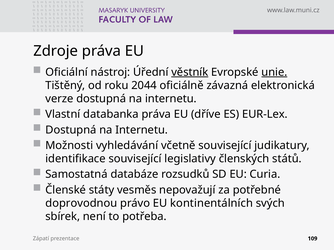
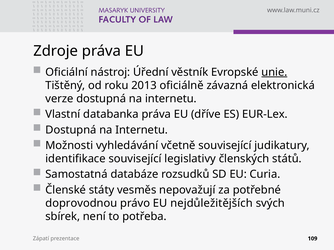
věstník underline: present -> none (190, 72)
2044: 2044 -> 2013 (144, 86)
kontinentálních: kontinentálních -> nejdůležitějších (212, 204)
